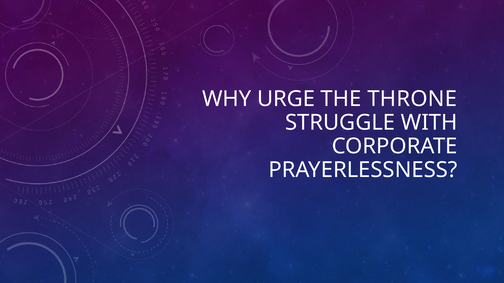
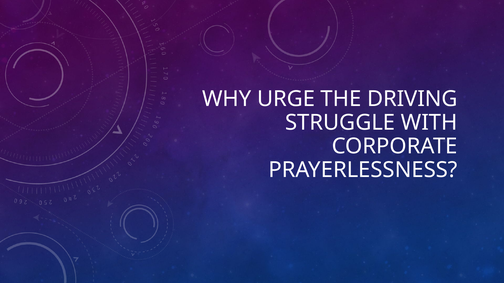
THRONE: THRONE -> DRIVING (412, 99)
